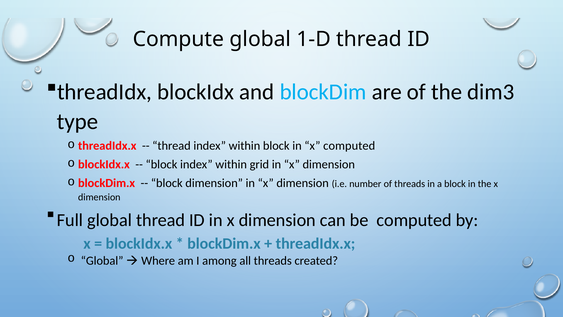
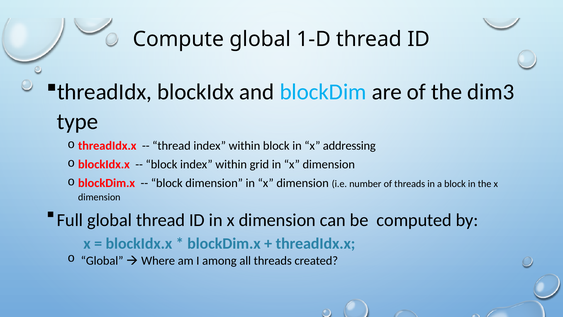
x computed: computed -> addressing (349, 146)
